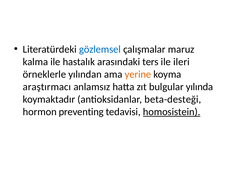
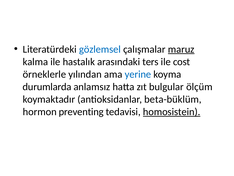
maruz underline: none -> present (181, 49)
ileri: ileri -> cost (182, 62)
yerine colour: orange -> blue (138, 74)
araştırmacı: araştırmacı -> durumlarda (47, 87)
yılında: yılında -> ölçüm (199, 87)
beta-desteği: beta-desteği -> beta-büklüm (173, 99)
